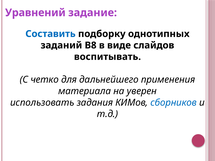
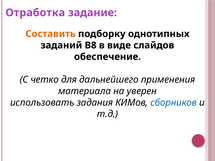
Уравнений: Уравнений -> Отработка (35, 13)
Составить colour: blue -> orange (50, 34)
воспитывать: воспитывать -> обеспечение (107, 57)
